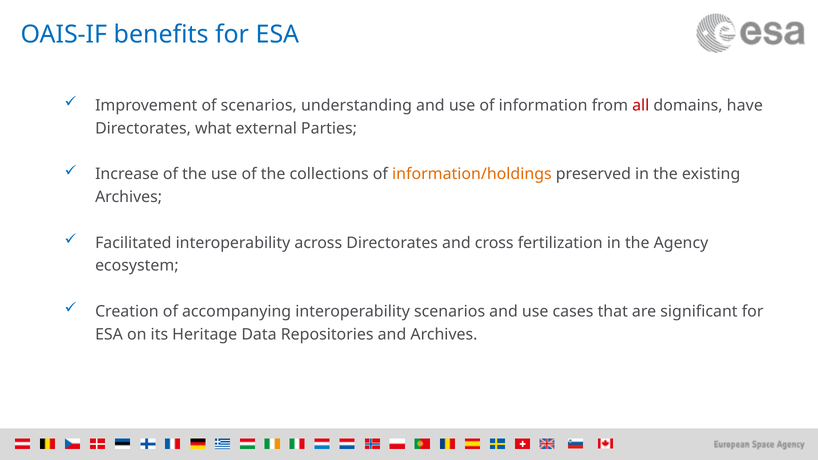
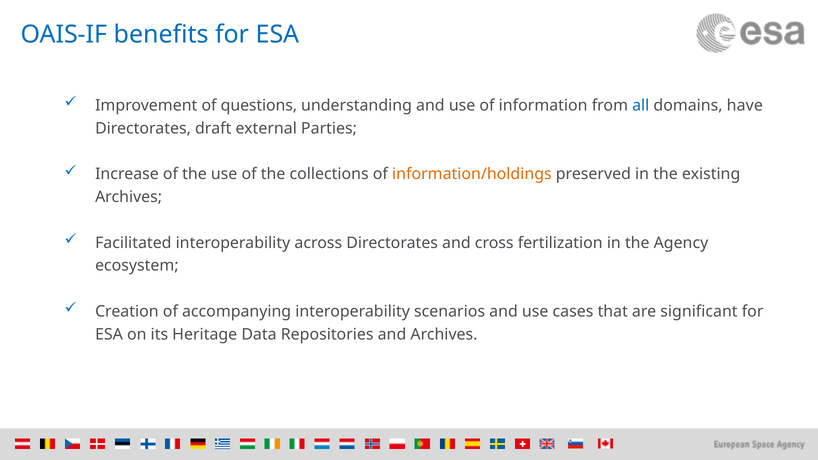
of scenarios: scenarios -> questions (259, 106)
all colour: red -> blue (641, 106)
what: what -> draft (213, 128)
